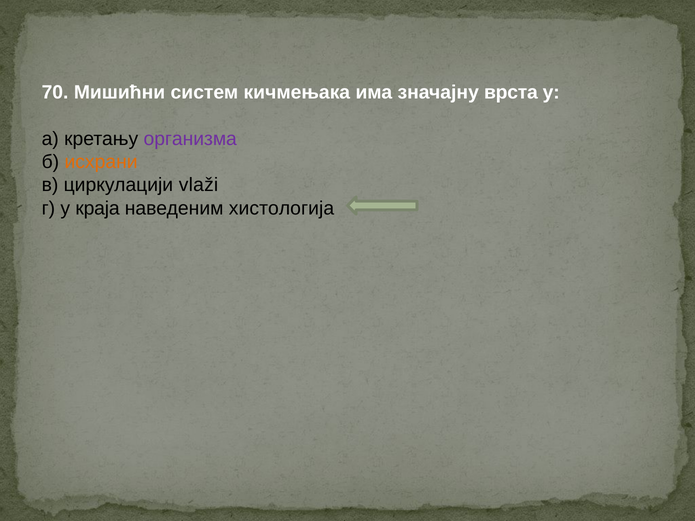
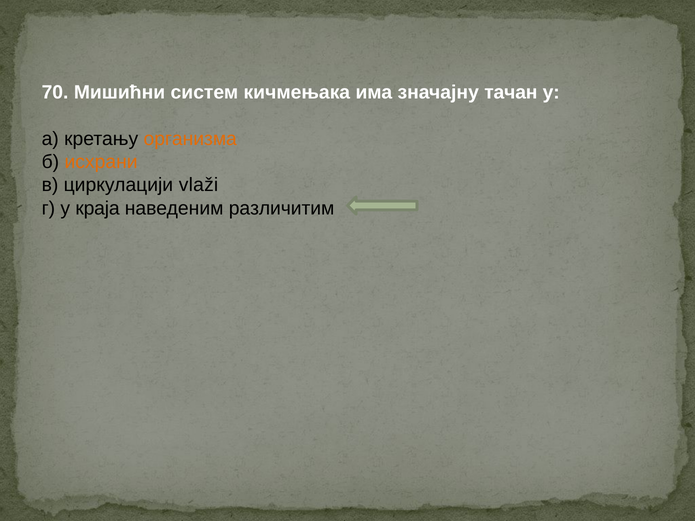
врста: врста -> тачан (511, 92)
организма colour: purple -> orange (190, 139)
хистологија: хистологија -> различитим (282, 208)
